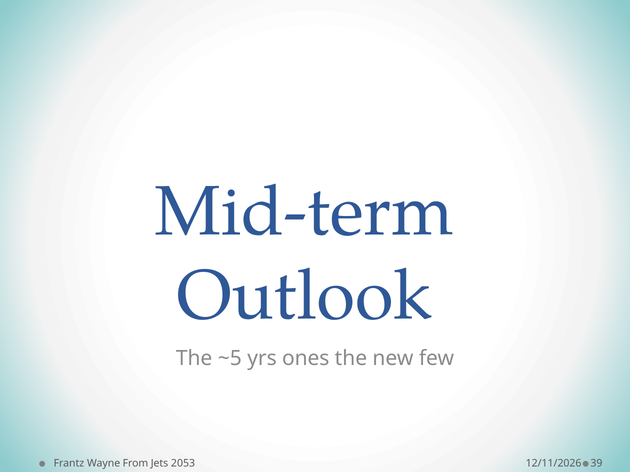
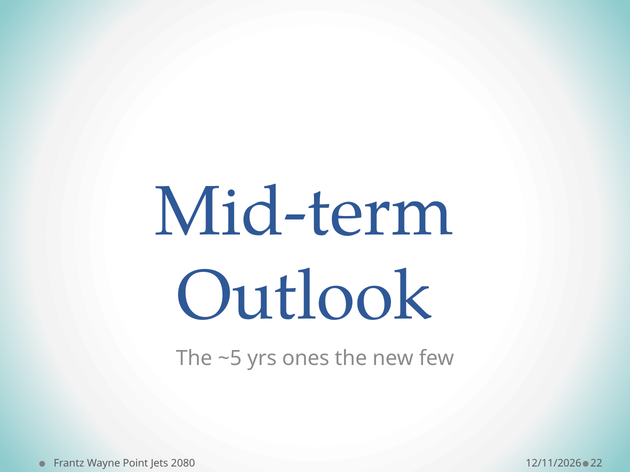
From: From -> Point (135, 464)
2053: 2053 -> 2080 (183, 464)
39: 39 -> 22 (596, 464)
